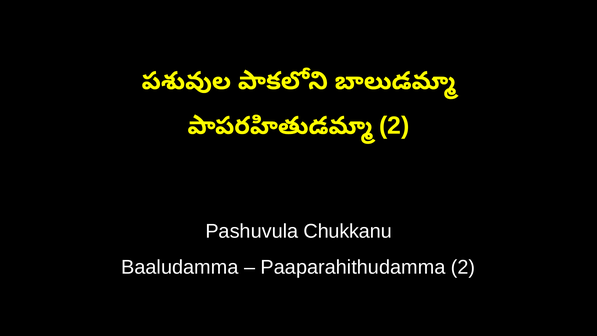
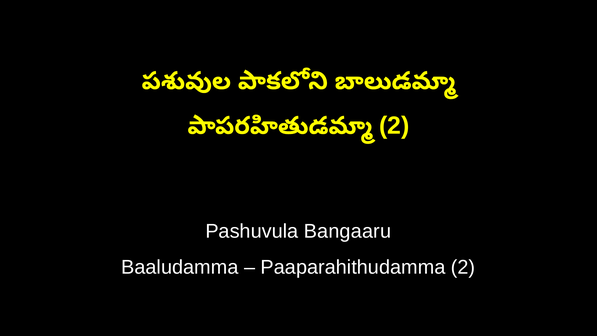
Chukkanu: Chukkanu -> Bangaaru (347, 231)
